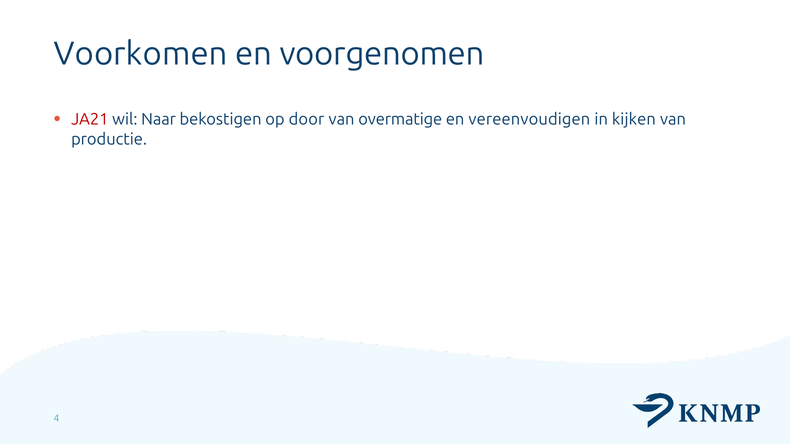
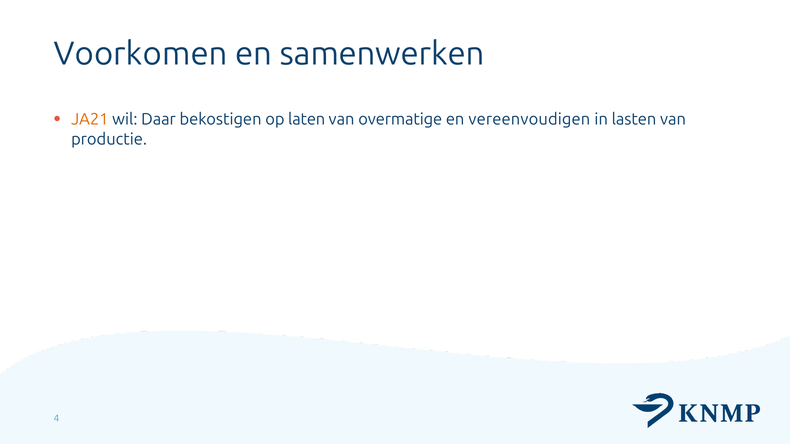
voorgenomen: voorgenomen -> samenwerken (382, 54)
JA21 colour: red -> orange (90, 120)
Naar: Naar -> Daar (159, 120)
door: door -> laten (307, 120)
kijken: kijken -> lasten (634, 120)
